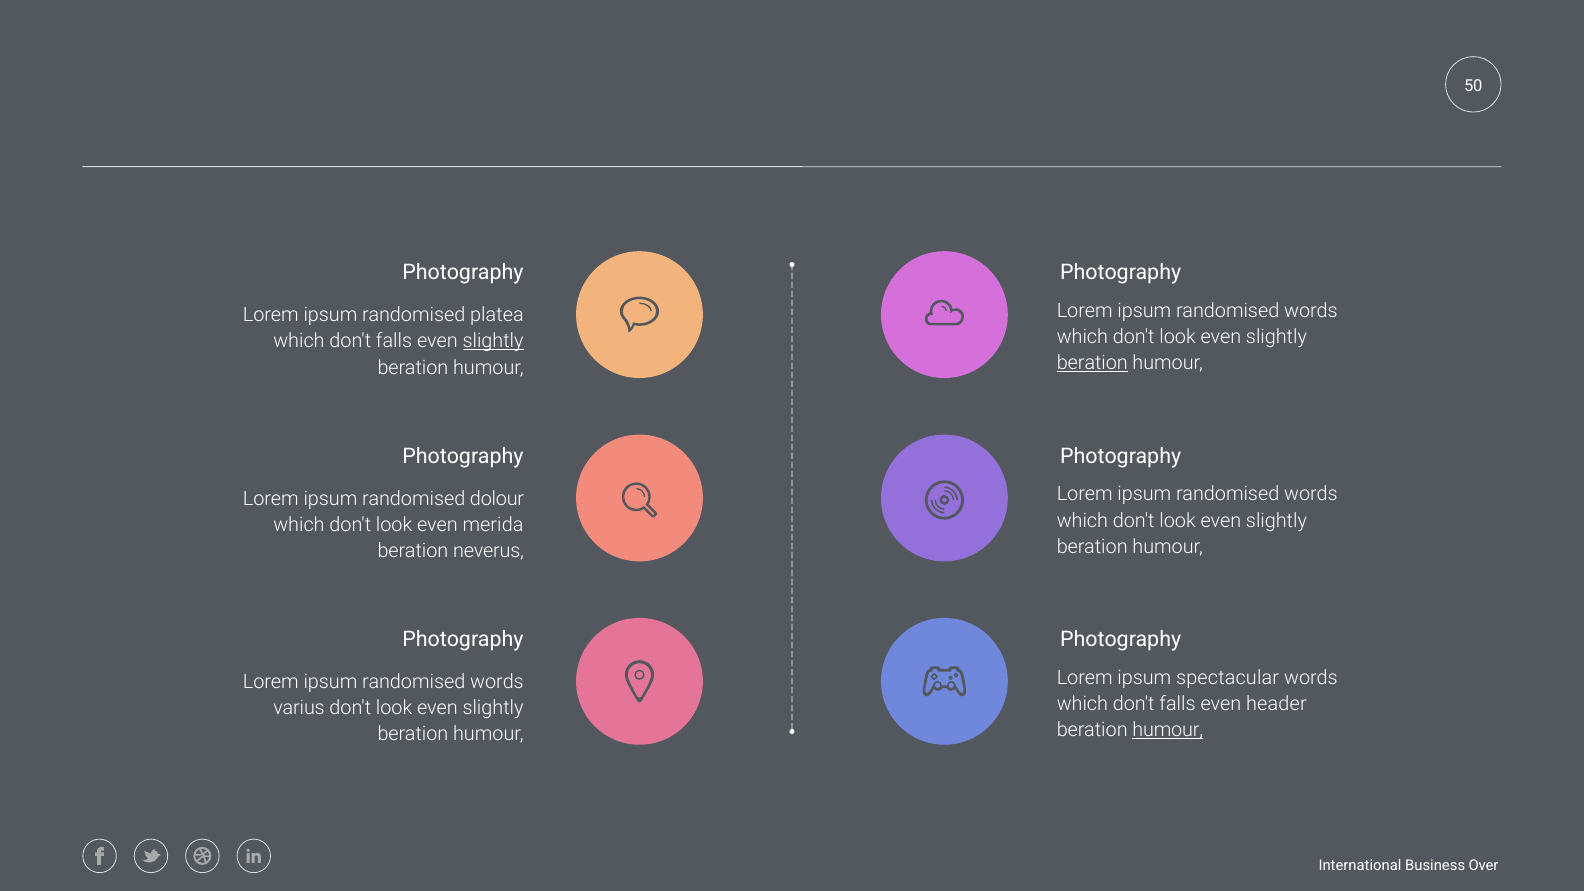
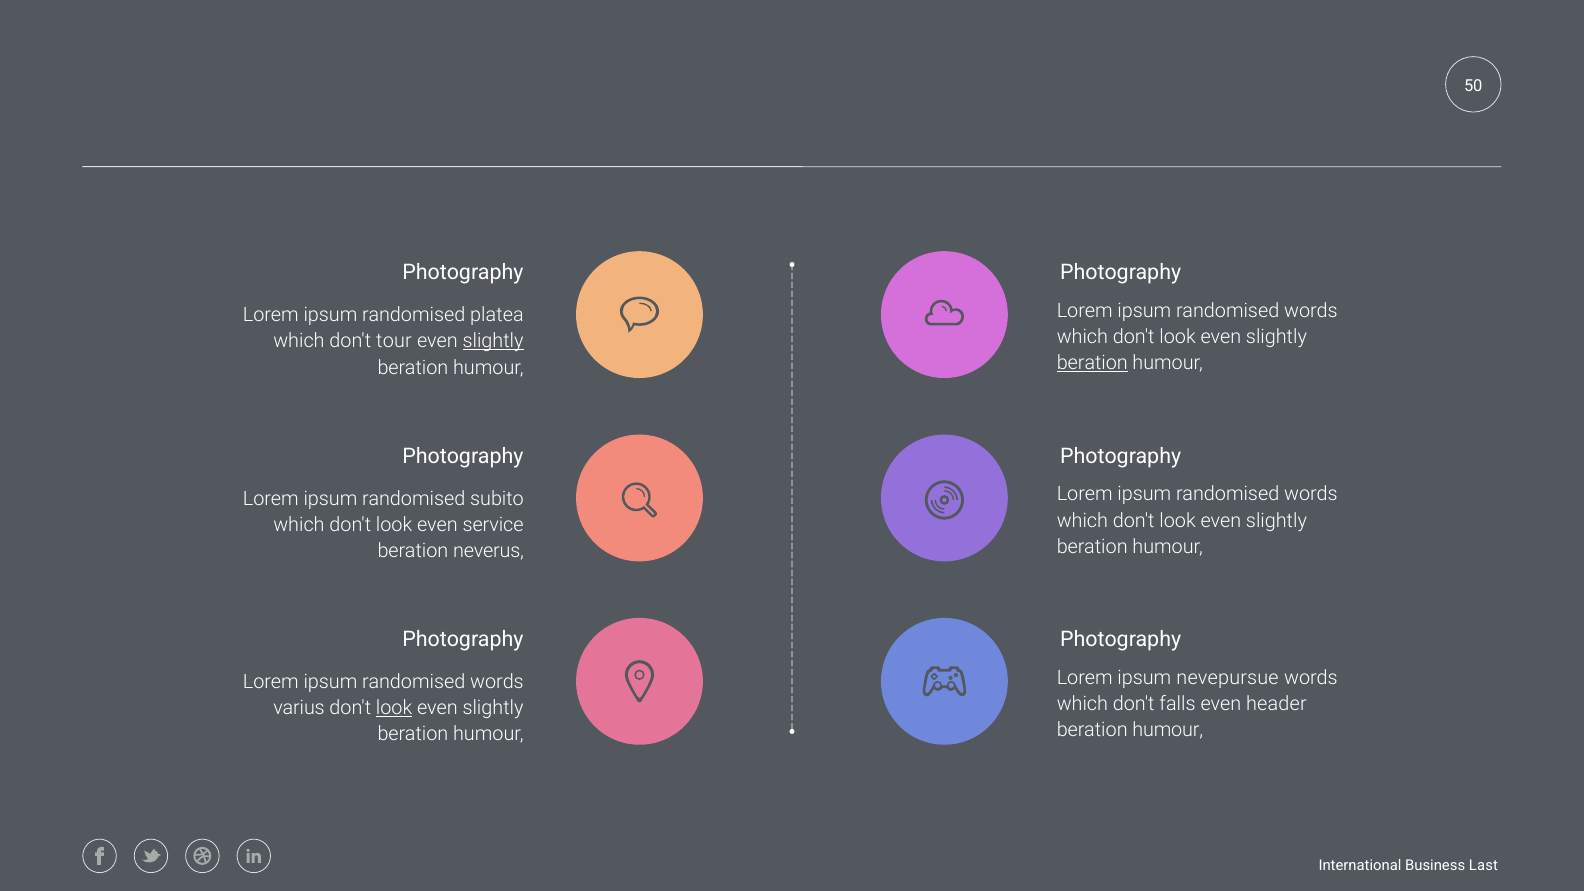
falls: falls -> tour (394, 341)
dolour: dolour -> subito (497, 499)
merida: merida -> service (493, 525)
spectacular: spectacular -> nevepursue (1228, 678)
look underline: none -> present (394, 708)
humour underline: present -> none (1168, 730)
Over: Over -> Last (1483, 866)
